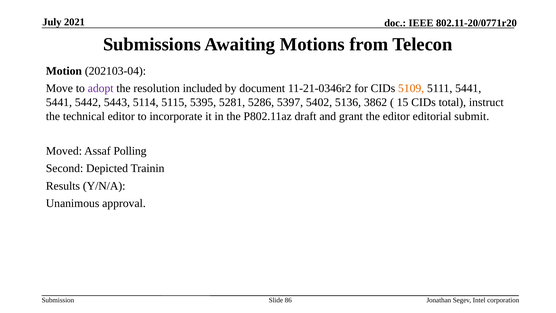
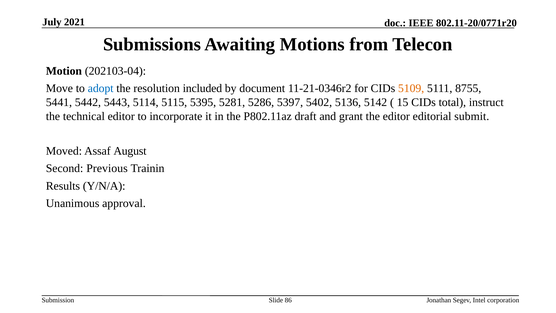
adopt colour: purple -> blue (101, 88)
5111 5441: 5441 -> 8755 (468, 88)
3862: 3862 -> 5142 (376, 102)
Polling: Polling -> August (130, 151)
Depicted: Depicted -> Previous (107, 168)
